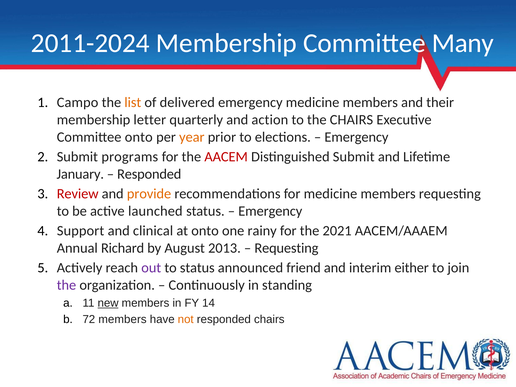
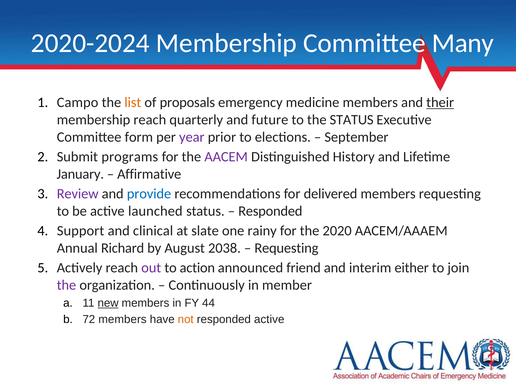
2011-2024: 2011-2024 -> 2020-2024 (90, 43)
delivered: delivered -> proposals (187, 103)
their underline: none -> present (440, 103)
membership letter: letter -> reach (150, 120)
action: action -> future (270, 120)
the CHAIRS: CHAIRS -> STATUS (352, 120)
Committee onto: onto -> form (139, 137)
year colour: orange -> purple (192, 137)
Emergency: Emergency -> September (356, 137)
AACEM colour: red -> purple (226, 157)
Distinguished Submit: Submit -> History (354, 157)
Responded: Responded -> Affirmative (149, 174)
Review colour: red -> purple (78, 194)
provide colour: orange -> blue (149, 194)
for medicine: medicine -> delivered (331, 194)
Emergency: Emergency -> Responded (270, 211)
at onto: onto -> slate (205, 231)
2021: 2021 -> 2020 (337, 231)
2013: 2013 -> 2038 (224, 248)
to status: status -> action (197, 268)
standing: standing -> member (287, 285)
14: 14 -> 44 (209, 303)
responded chairs: chairs -> active (269, 319)
